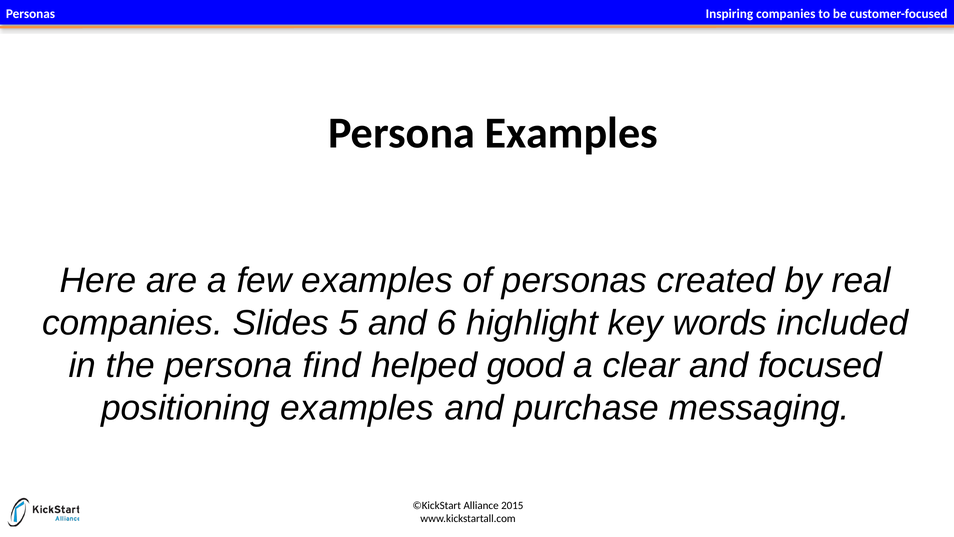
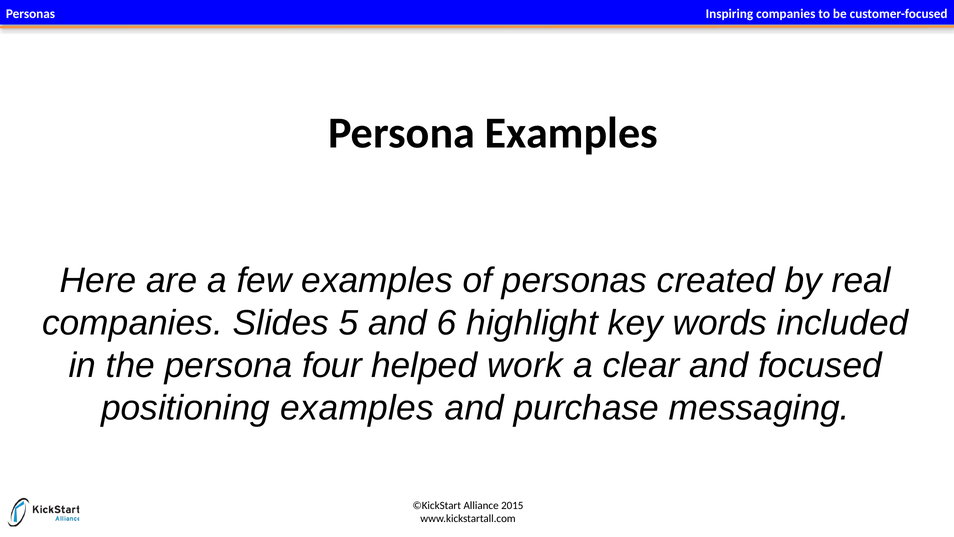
find: find -> four (332, 365)
good: good -> work (525, 365)
